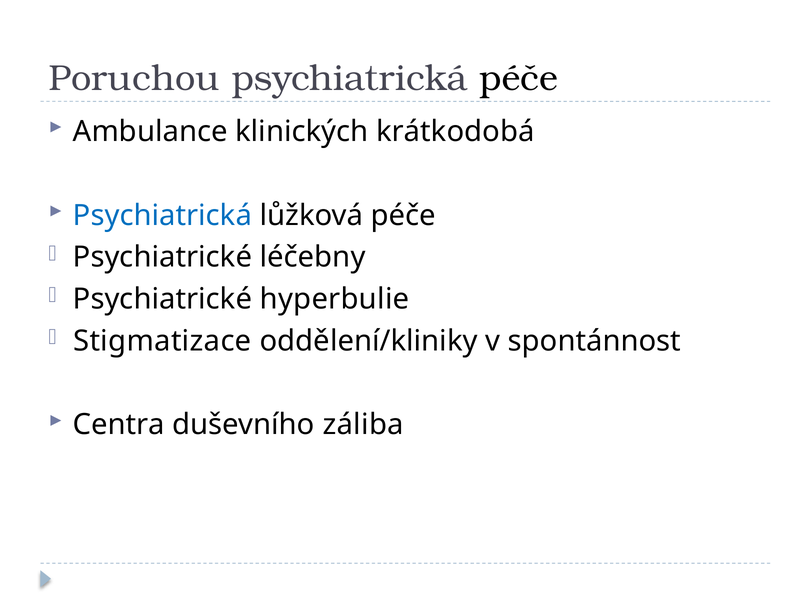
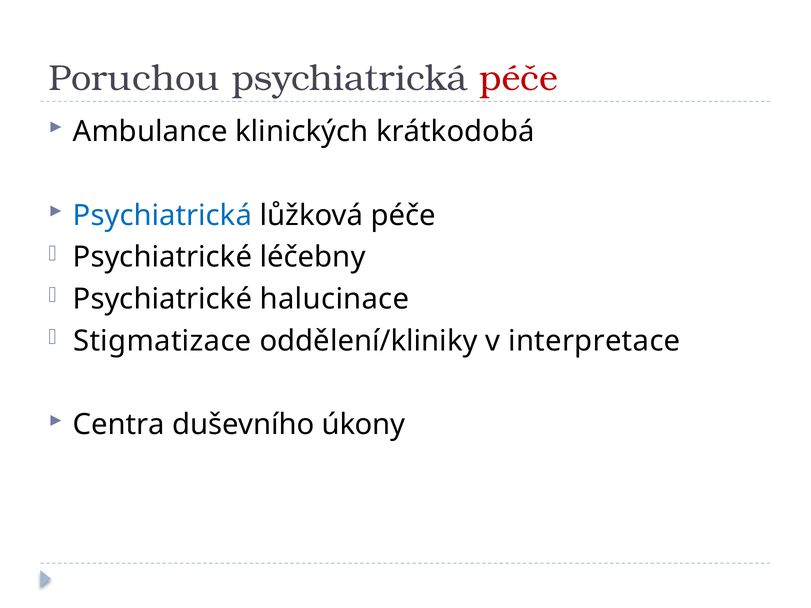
péče colour: black -> red (519, 78)
hyperbulie: hyperbulie -> halucinace (335, 299)
spontánnost: spontánnost -> interpretace (594, 341)
záliba: záliba -> úkony (363, 425)
